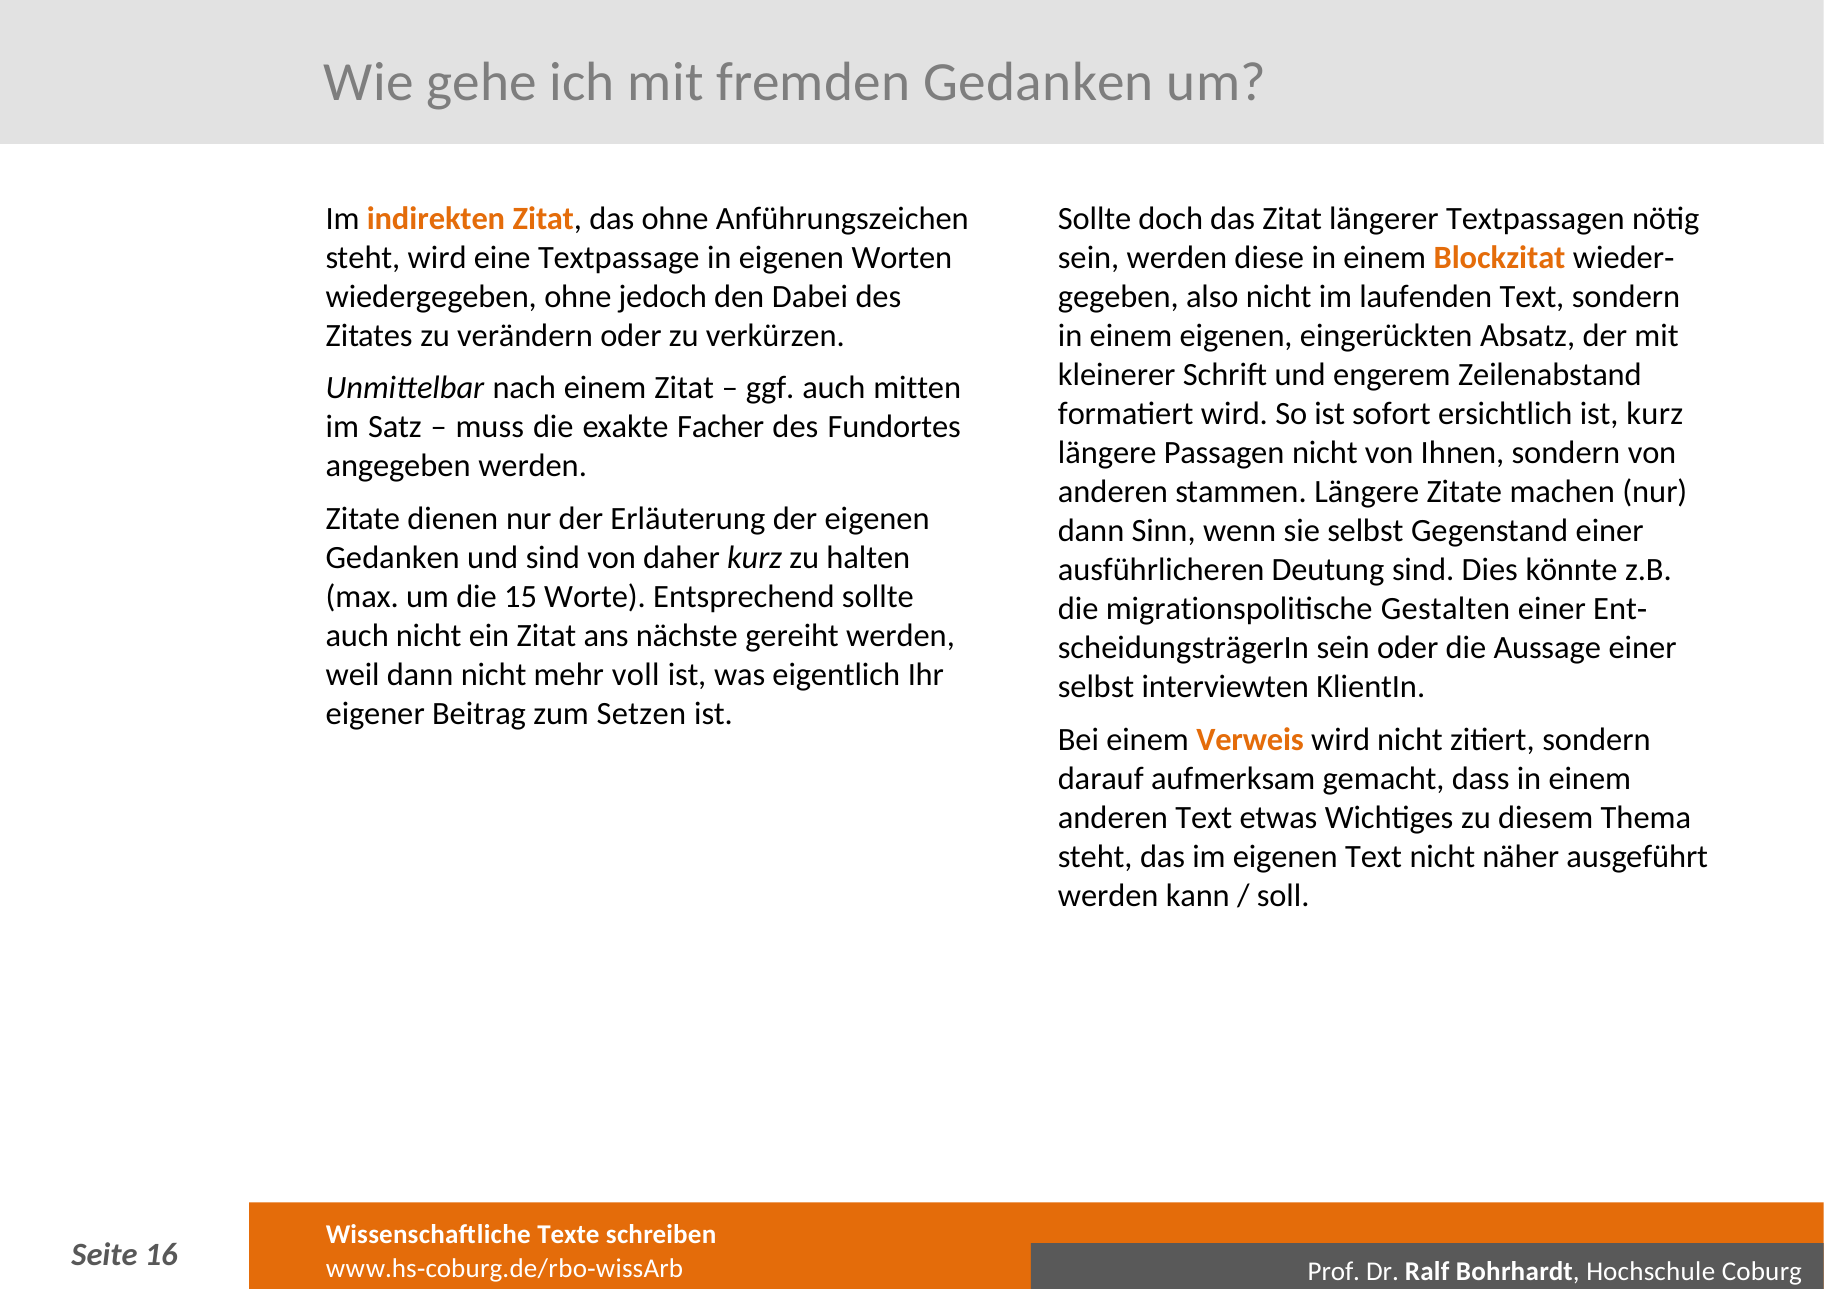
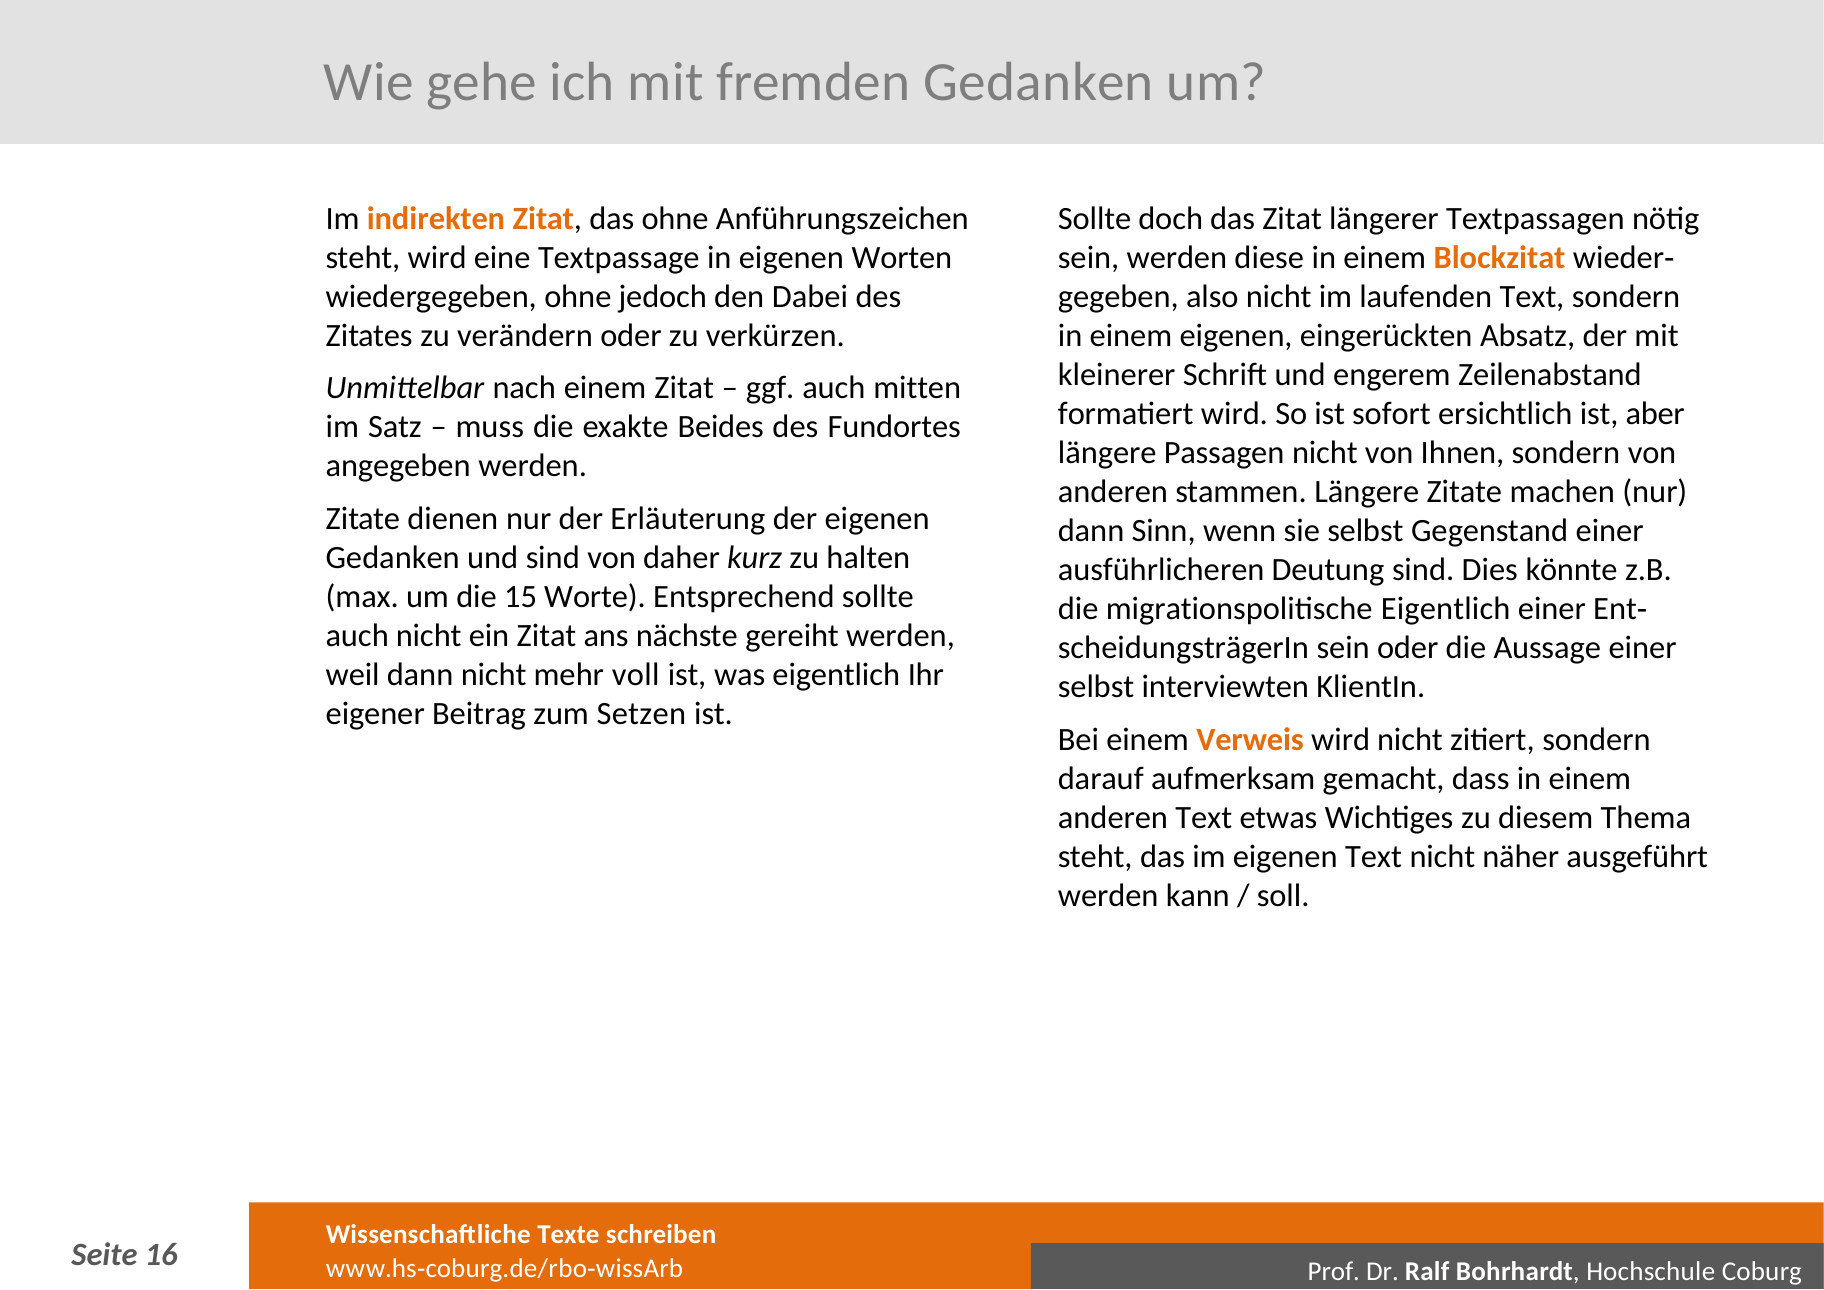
ist kurz: kurz -> aber (1655, 413)
Facher: Facher -> Beides (721, 427)
migrationspolitische Gestalten: Gestalten -> Eigentlich (1446, 608)
